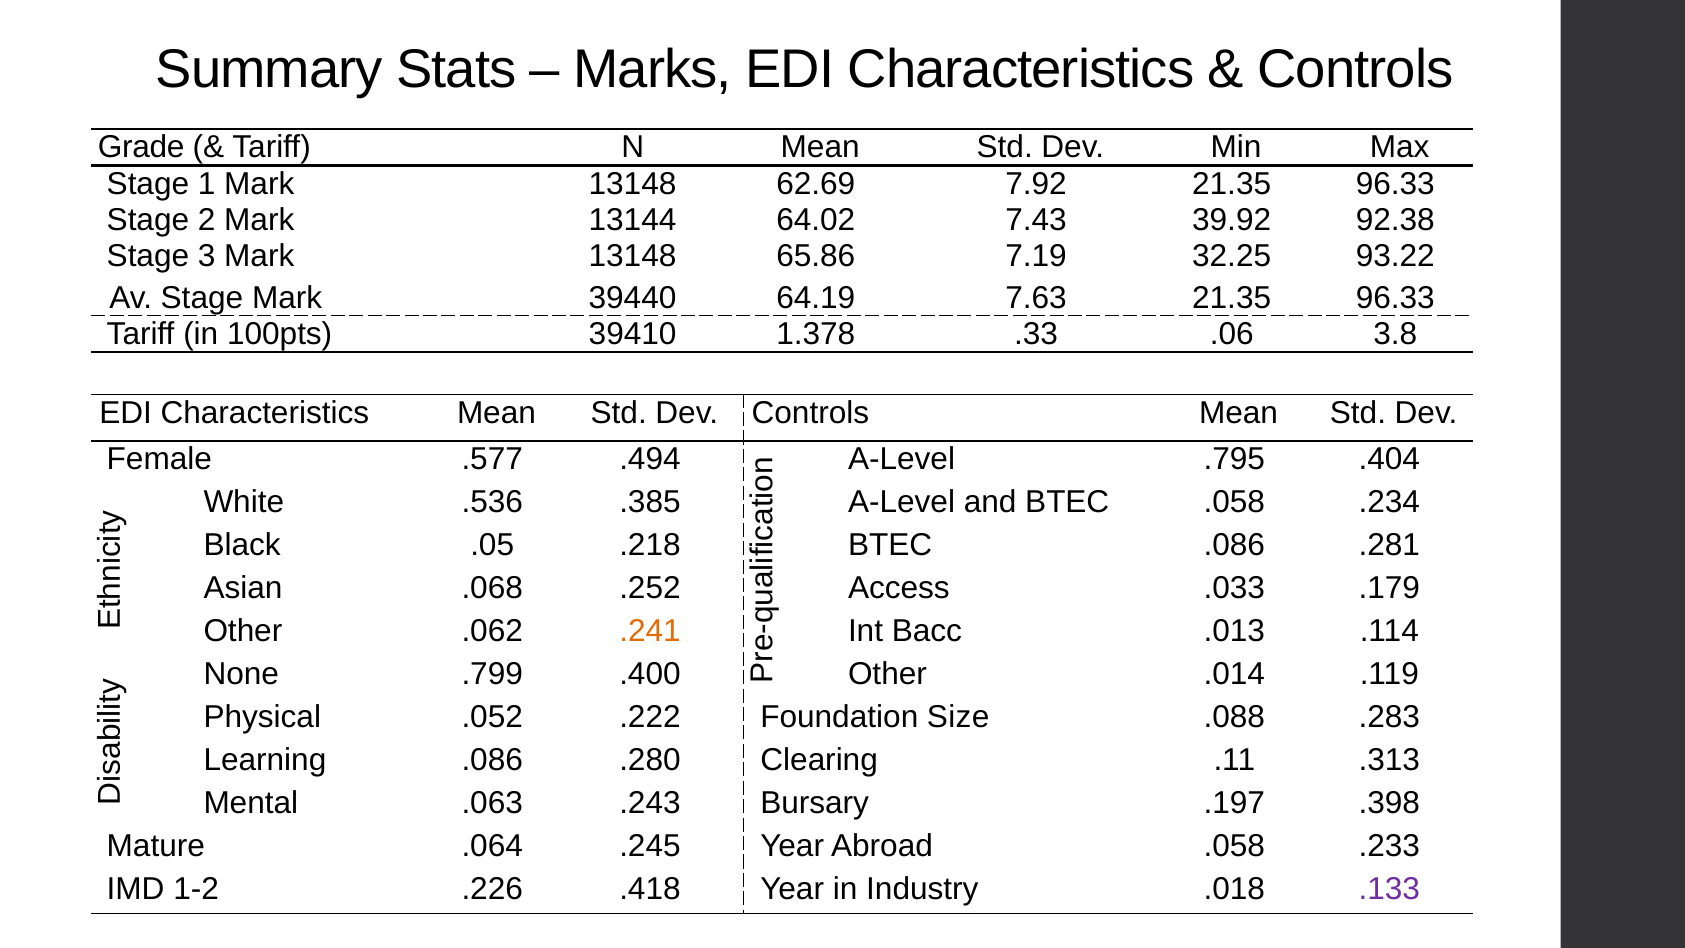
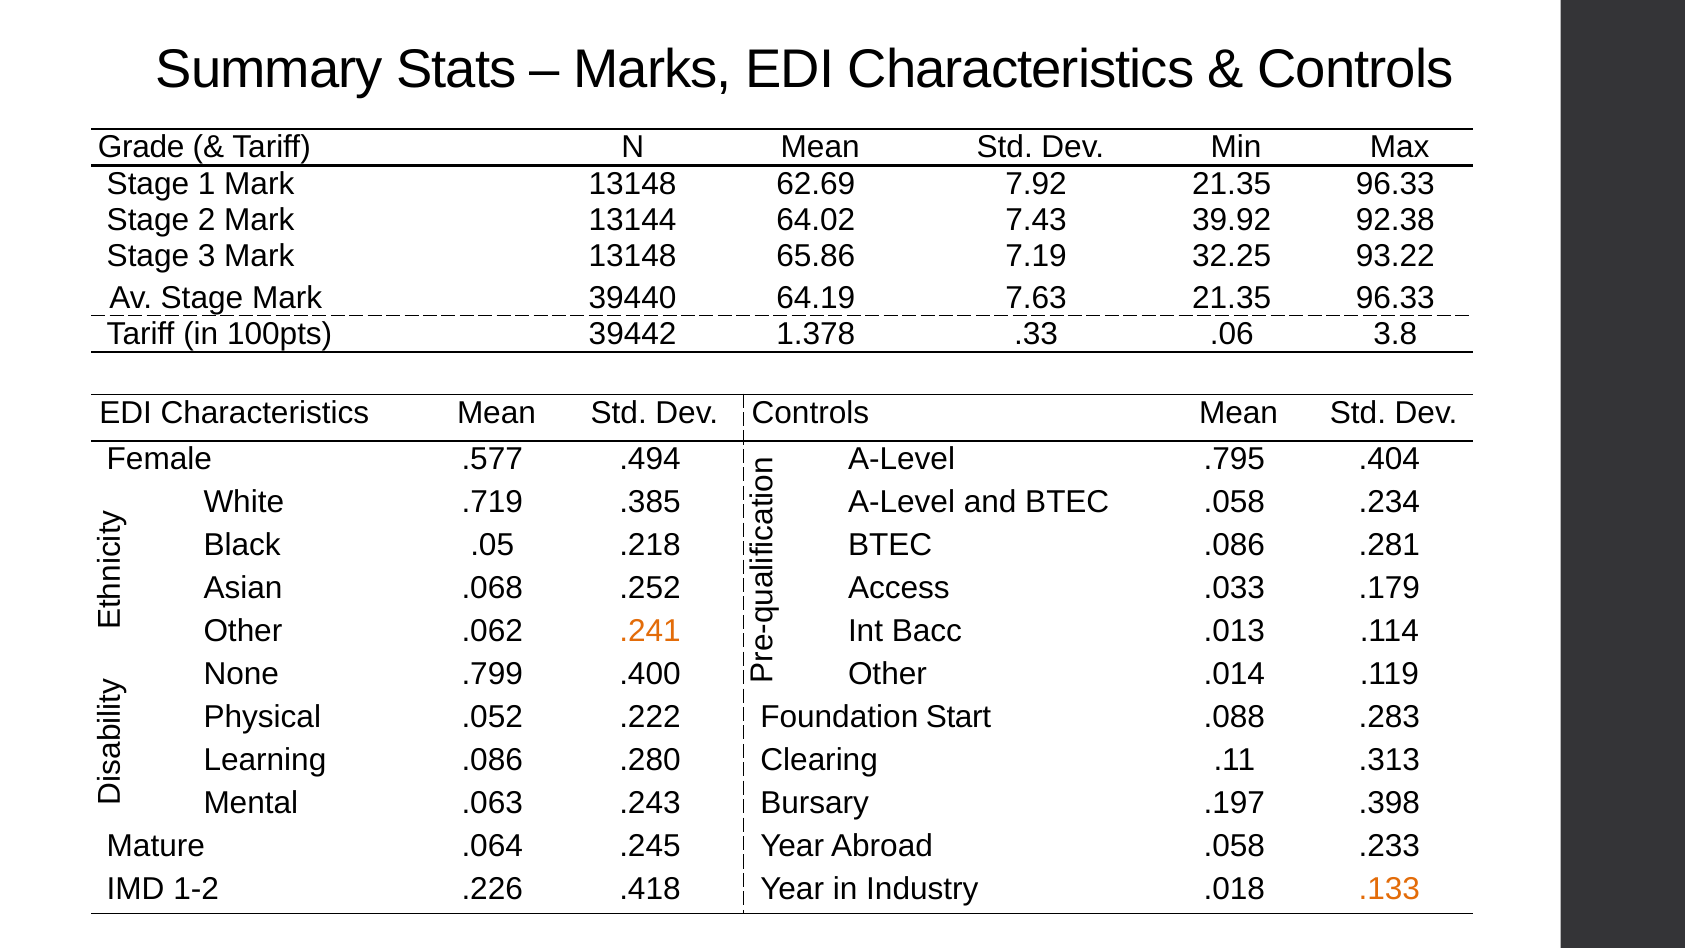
39410: 39410 -> 39442 (633, 334)
.536: .536 -> .719 (492, 502)
Size: Size -> Start (958, 717)
.133 colour: purple -> orange (1389, 889)
